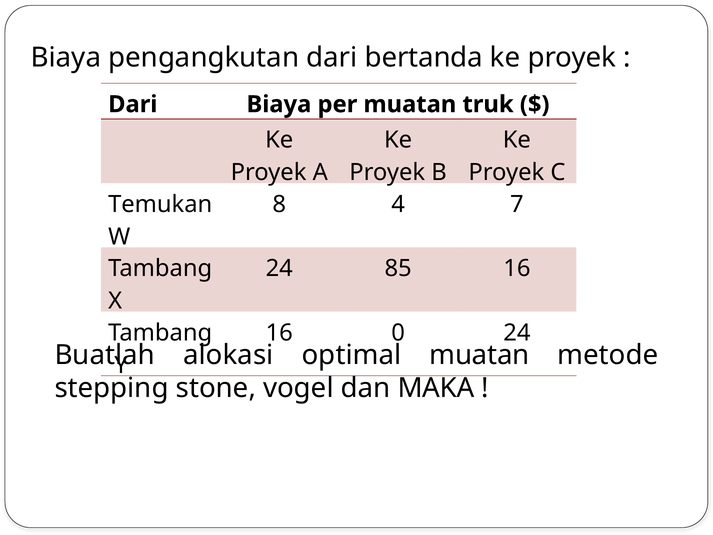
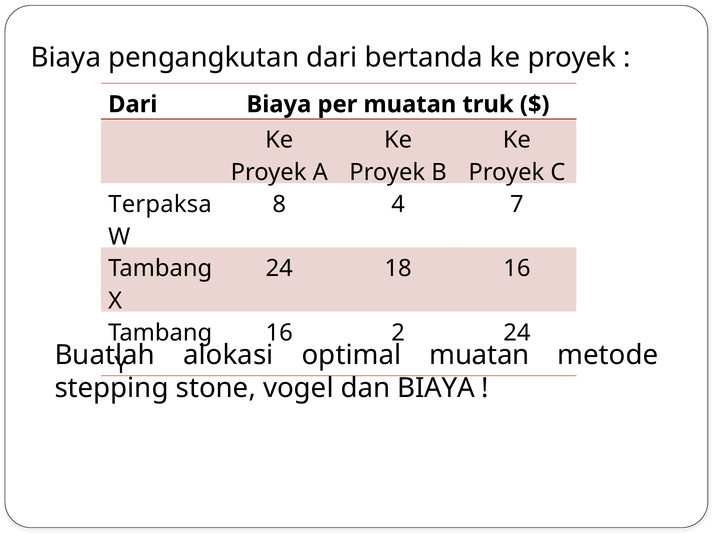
Temukan: Temukan -> Terpaksa (160, 204)
85: 85 -> 18 (398, 268)
0: 0 -> 2 (398, 333)
dan MAKA: MAKA -> BIAYA (436, 388)
